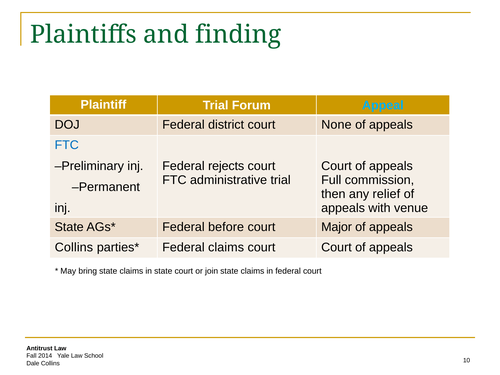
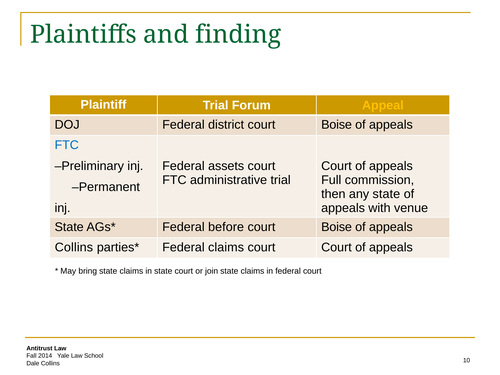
Appeal colour: light blue -> yellow (383, 105)
district court None: None -> Boise (337, 125)
rejects: rejects -> assets (226, 166)
any relief: relief -> state (386, 194)
Major: Major -> Boise (337, 227)
